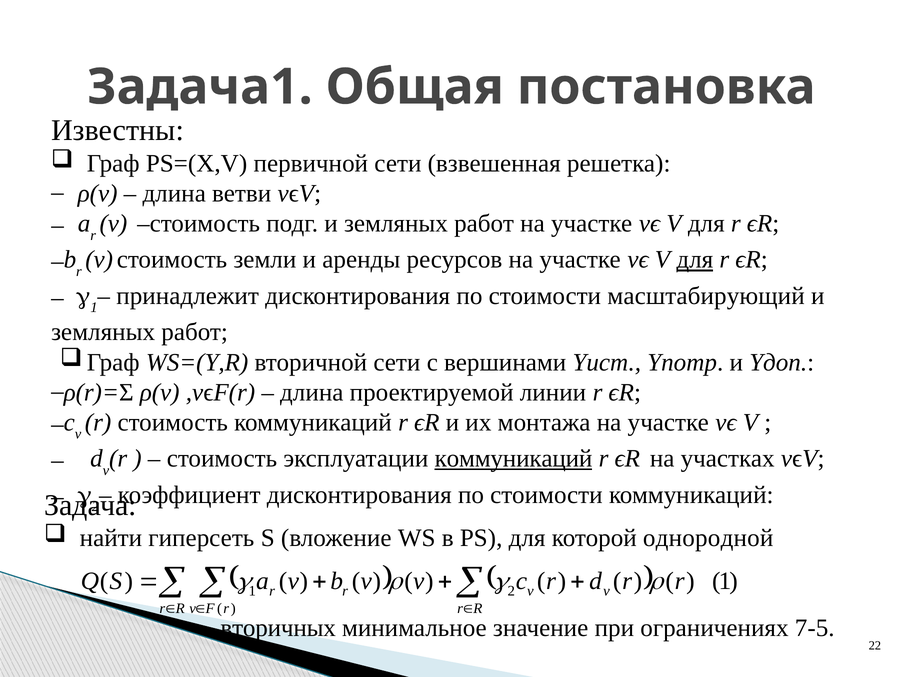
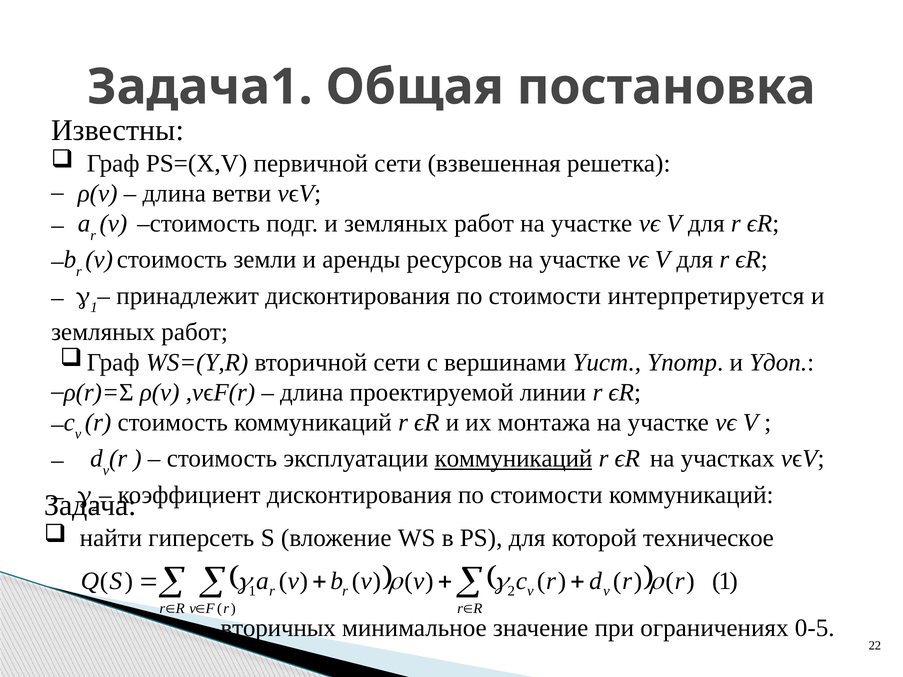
для underline: present -> none (695, 260)
масштабирующий: масштабирующий -> интерпретируется (706, 296)
однородной: однородной -> техническое (708, 538)
7-5: 7-5 -> 0-5 (815, 628)
